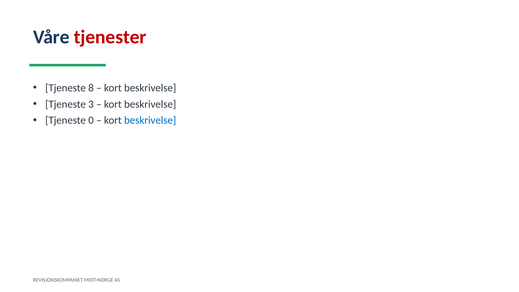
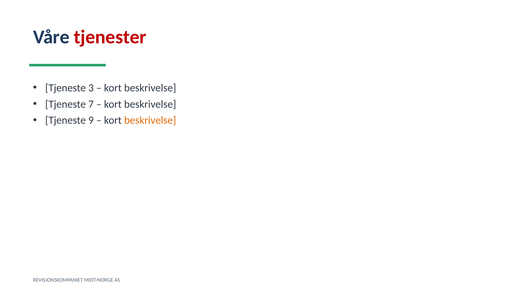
8: 8 -> 3 (91, 88)
3: 3 -> 7 (91, 104)
0: 0 -> 9 (91, 120)
beskrivelse colour: blue -> orange (150, 120)
